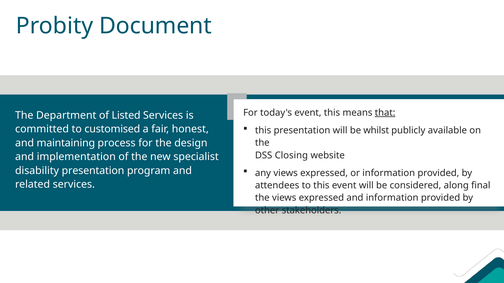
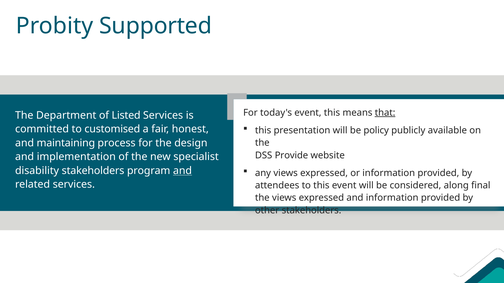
Document: Document -> Supported (156, 26)
whilst: whilst -> policy (376, 131)
Closing: Closing -> Provide (291, 156)
disability presentation: presentation -> stakeholders (93, 171)
and underline: none -> present (183, 171)
